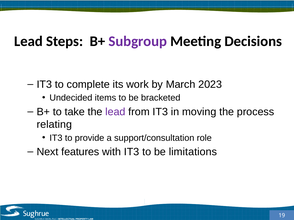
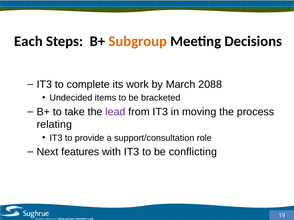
Lead: Lead -> Each (28, 41)
Subgroup colour: purple -> orange (138, 41)
2023: 2023 -> 2088 (210, 85)
limitations: limitations -> conflicting (193, 152)
